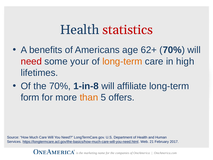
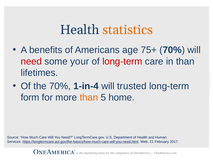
statistics colour: red -> orange (128, 30)
62+: 62+ -> 75+ (149, 50)
long-term colour: orange -> red (122, 61)
in high: high -> than (185, 61)
1-in-8: 1-in-8 -> 1-in-4 (86, 86)
affiliate: affiliate -> trusted (132, 86)
offers: offers -> home (122, 97)
